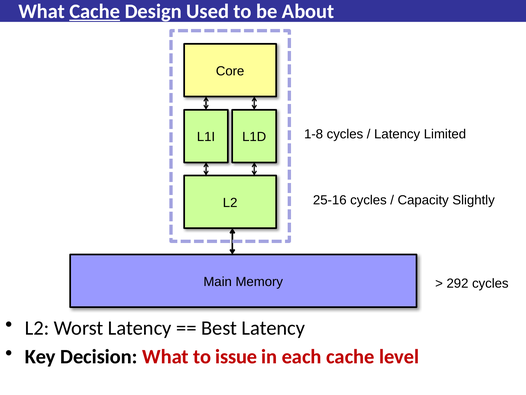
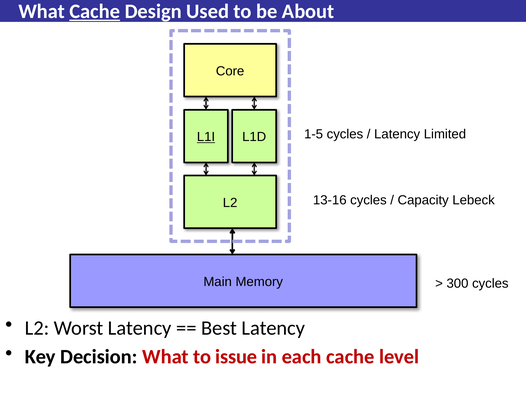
1-8: 1-8 -> 1-5 (314, 134)
L1I underline: none -> present (206, 137)
25-16: 25-16 -> 13-16 (330, 200)
Slightly: Slightly -> Lebeck (474, 200)
292: 292 -> 300 (457, 283)
